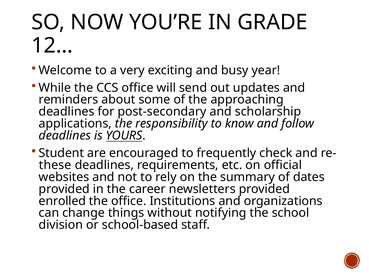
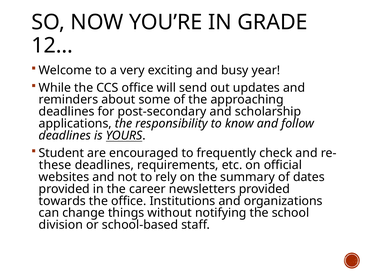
enrolled: enrolled -> towards (62, 201)
